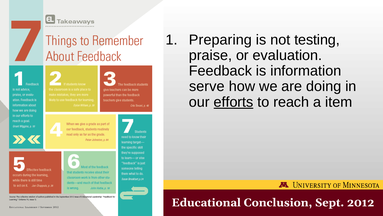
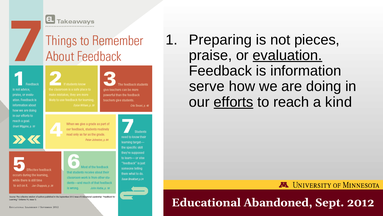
testing: testing -> pieces (317, 40)
evaluation underline: none -> present (287, 55)
item: item -> kind (339, 102)
Conclusion: Conclusion -> Abandoned (278, 202)
